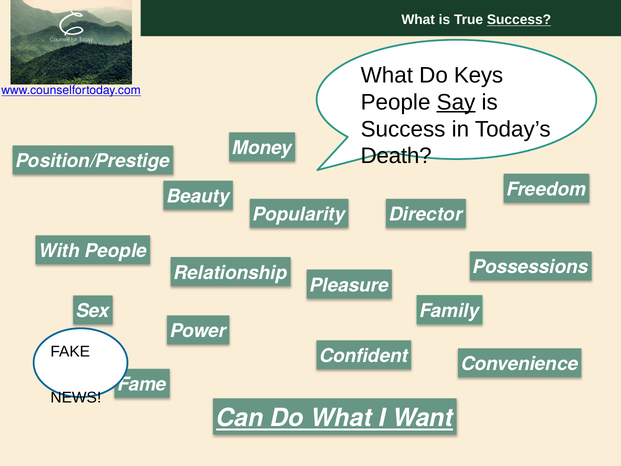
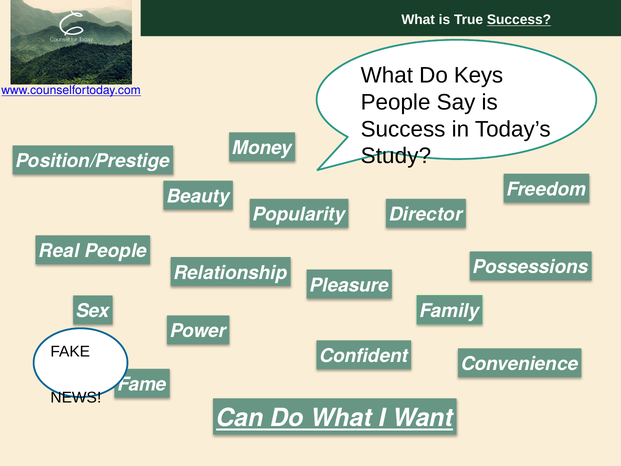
Say underline: present -> none (456, 102)
Death: Death -> Study (396, 156)
With: With -> Real (59, 251)
